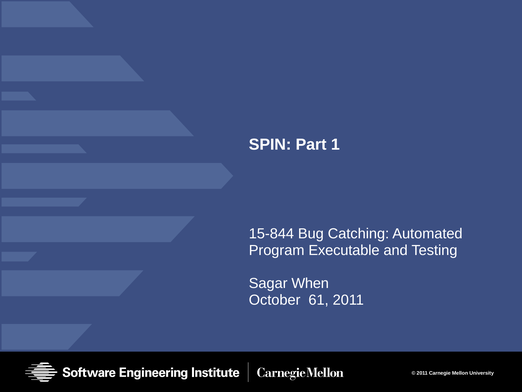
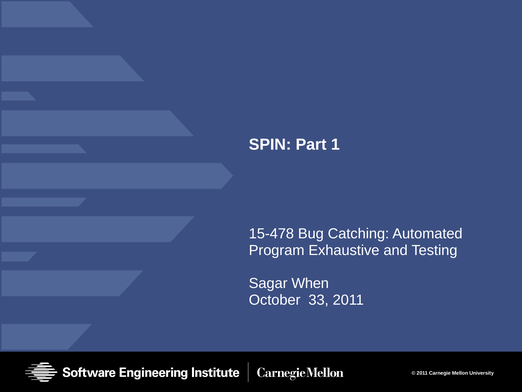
15-844: 15-844 -> 15-478 (271, 233)
Executable: Executable -> Exhaustive (344, 250)
61: 61 -> 33 (319, 300)
